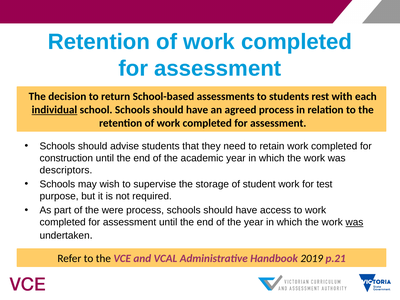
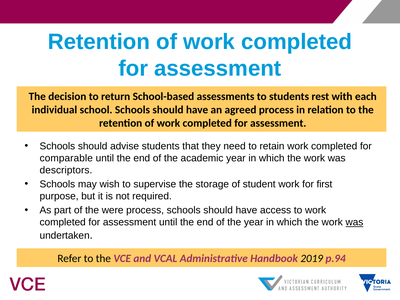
individual underline: present -> none (54, 110)
construction: construction -> comparable (66, 158)
test: test -> first (324, 184)
p.21: p.21 -> p.94 (336, 258)
